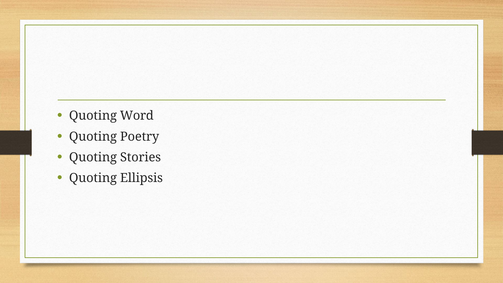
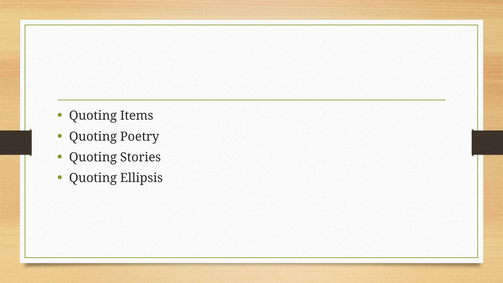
Word: Word -> Items (137, 116)
